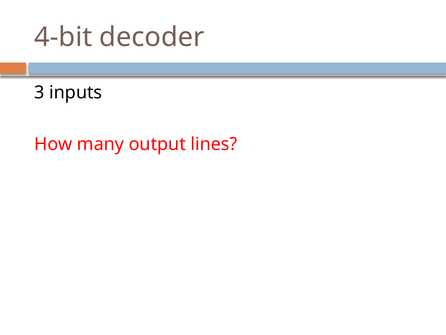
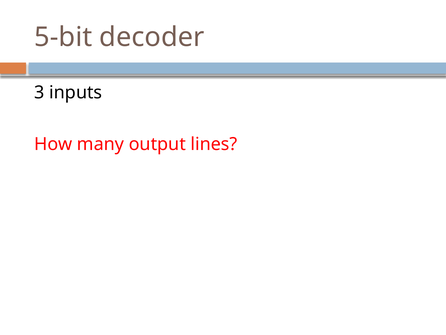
4-bit: 4-bit -> 5-bit (63, 37)
